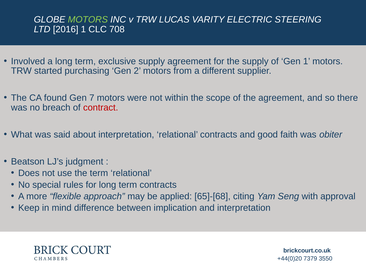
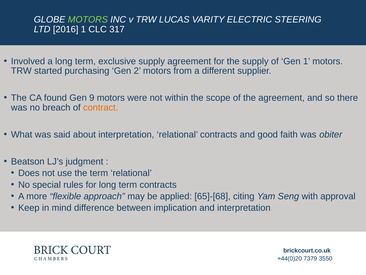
708: 708 -> 317 (117, 29)
7: 7 -> 9 (92, 98)
contract colour: red -> orange (101, 107)
